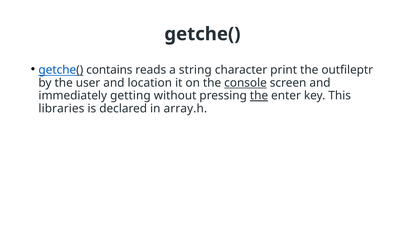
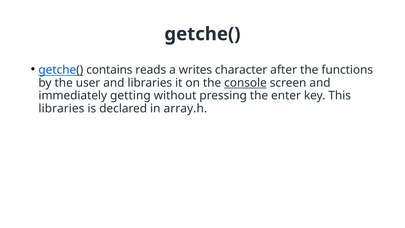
string: string -> writes (195, 70)
print: print -> after (284, 70)
outfileptr: outfileptr -> functions (347, 70)
and location: location -> libraries (150, 83)
the underline: present -> none (259, 96)
